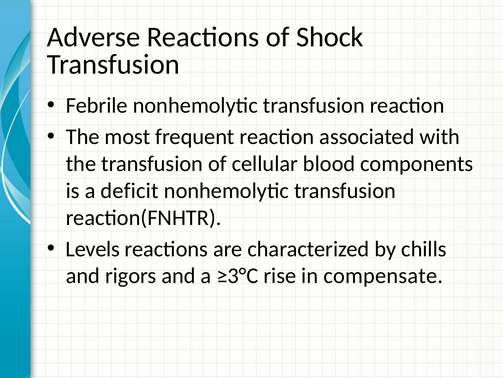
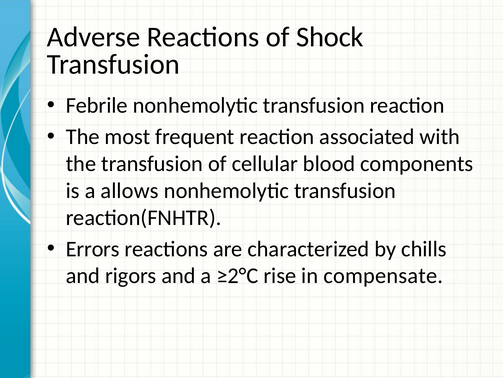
deficit: deficit -> allows (130, 190)
Levels: Levels -> Errors (93, 249)
≥3°C: ≥3°C -> ≥2°C (237, 275)
